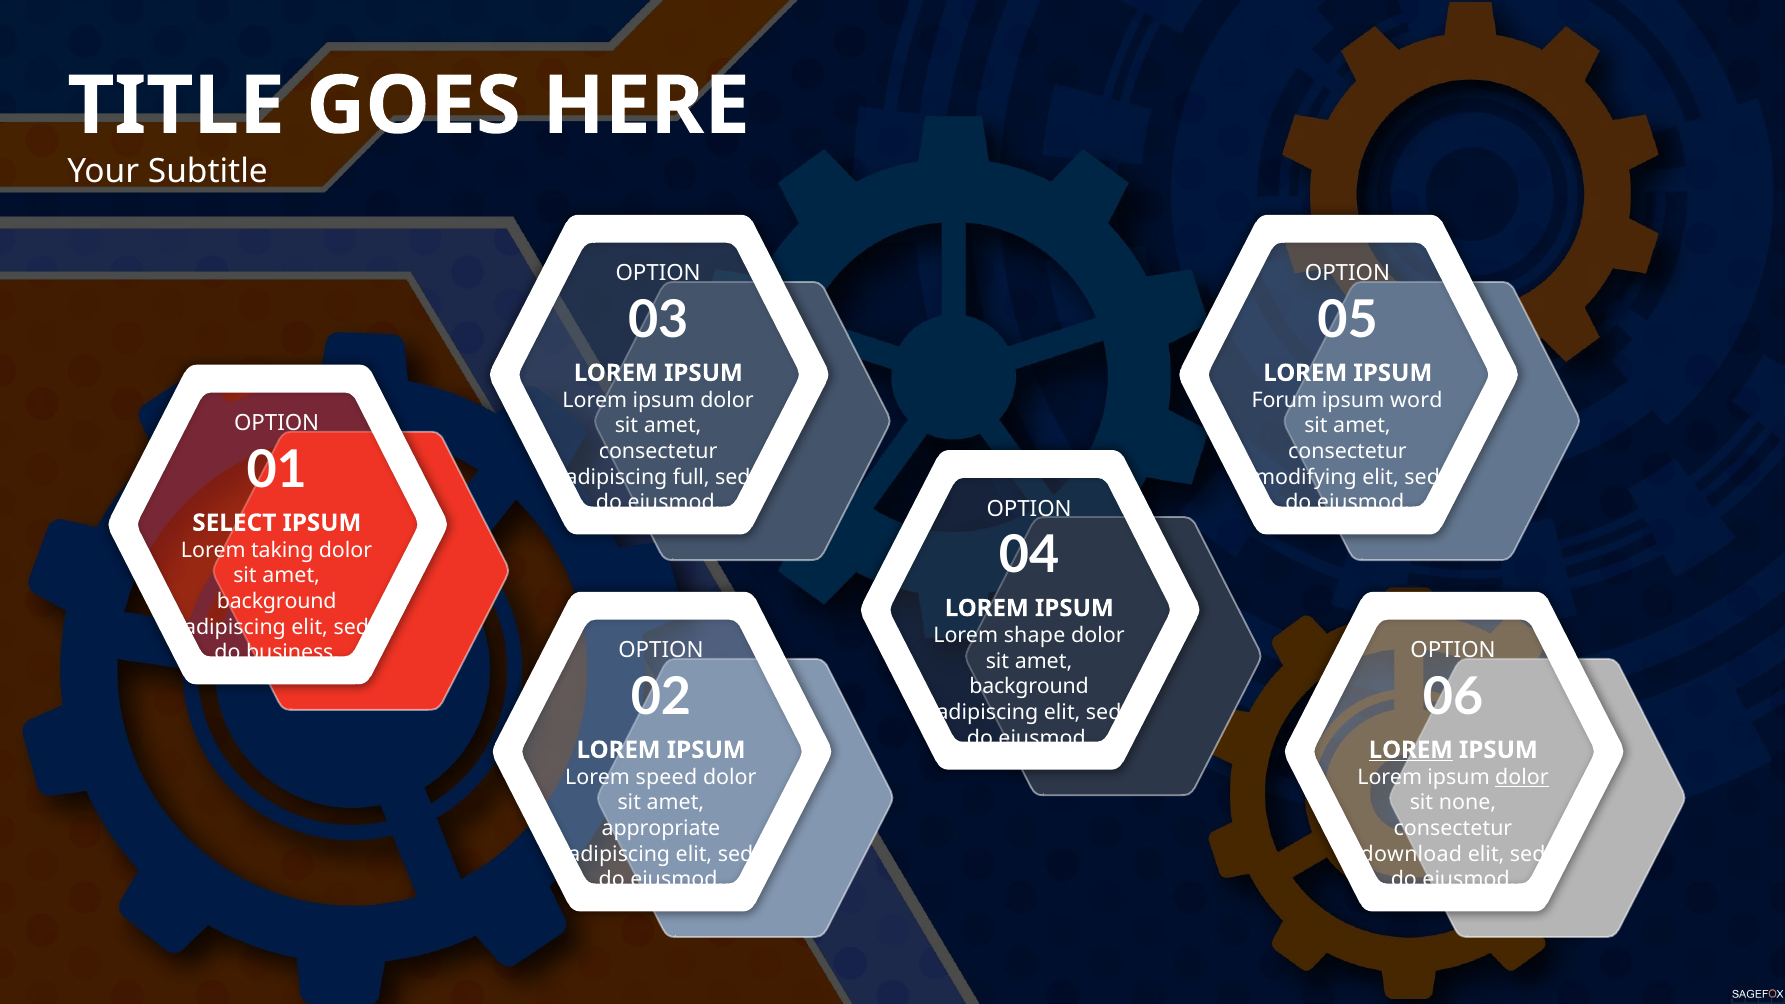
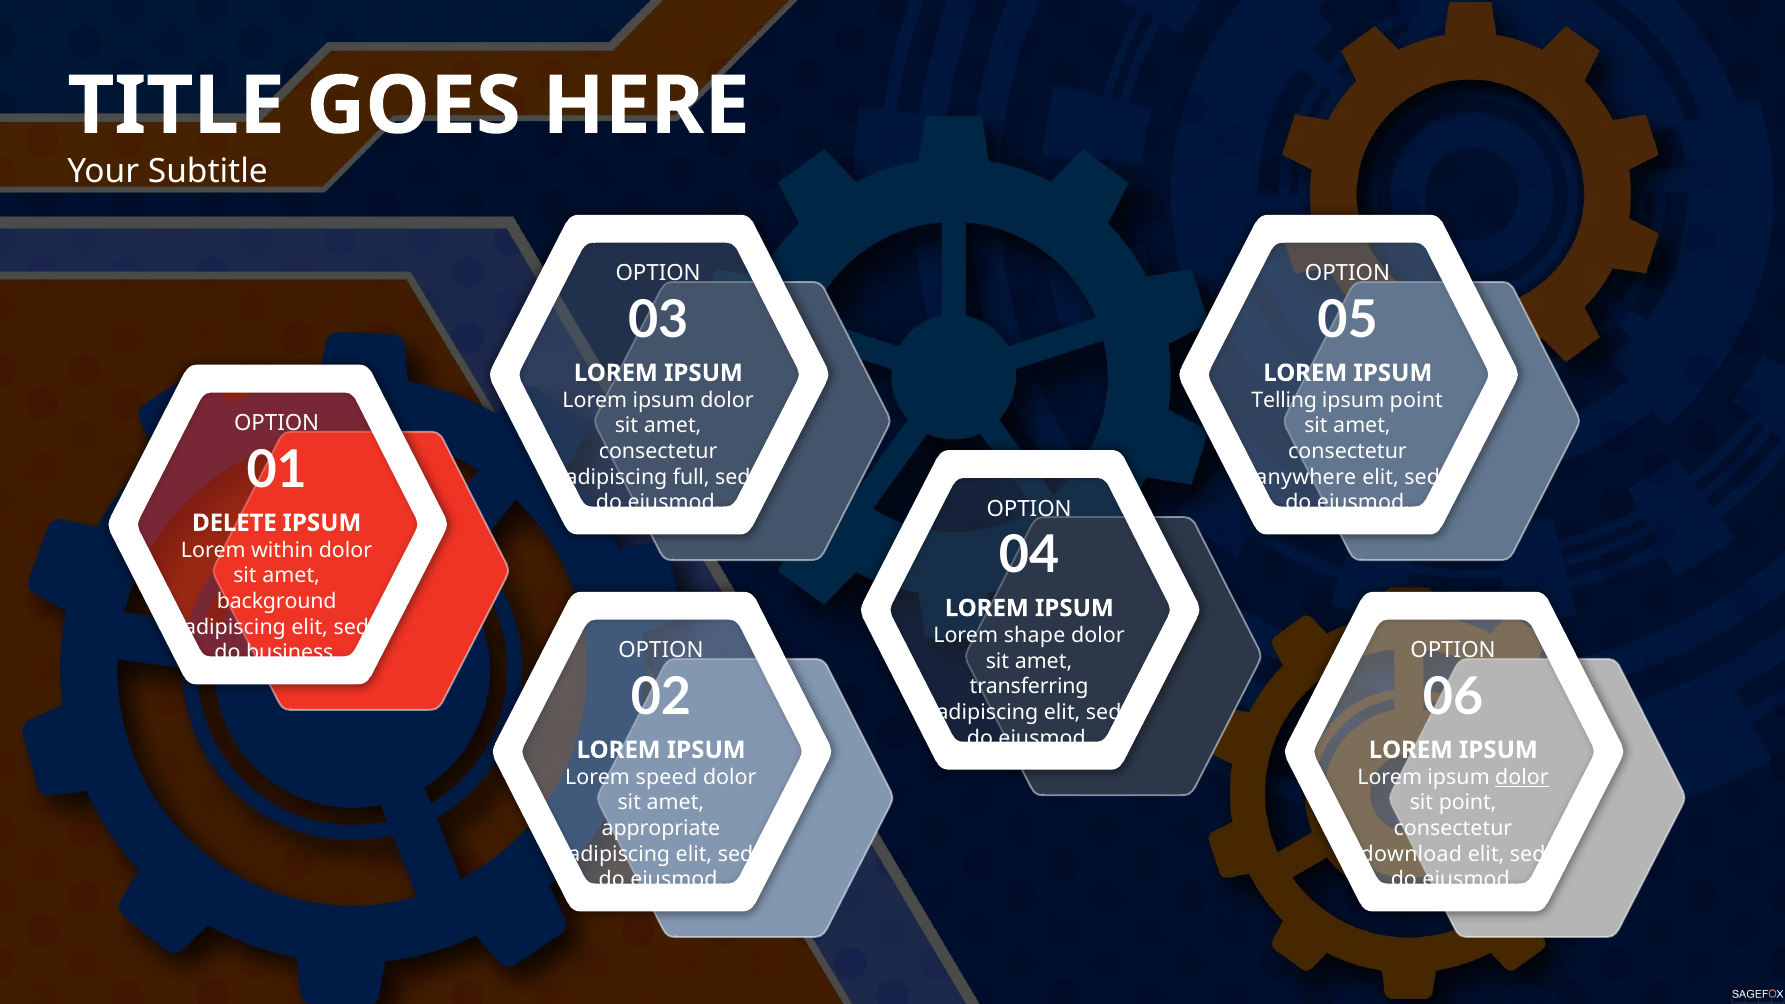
Forum: Forum -> Telling (1284, 400)
ipsum word: word -> point (1416, 400)
modifying: modifying -> anywhere (1306, 477)
SELECT: SELECT -> DELETE (234, 523)
taking: taking -> within (282, 550)
background: background -> transferring (1029, 687)
LOREM underline: present -> none (1411, 750)
sit none: none -> point (1468, 803)
